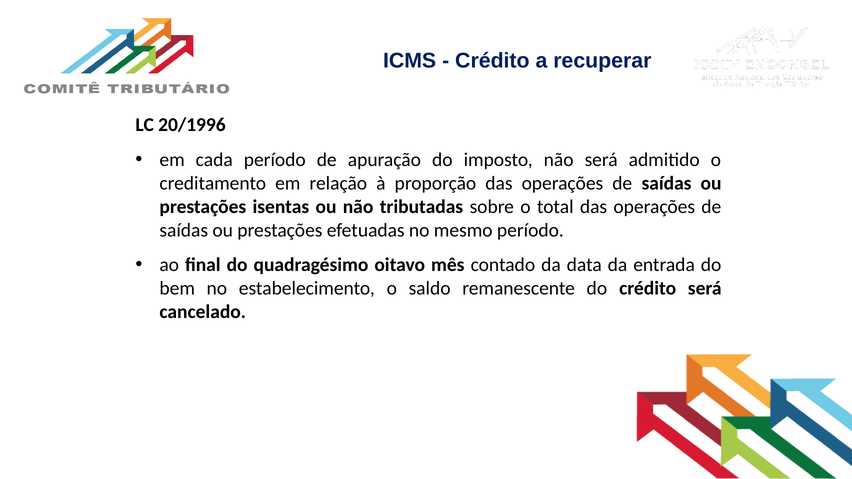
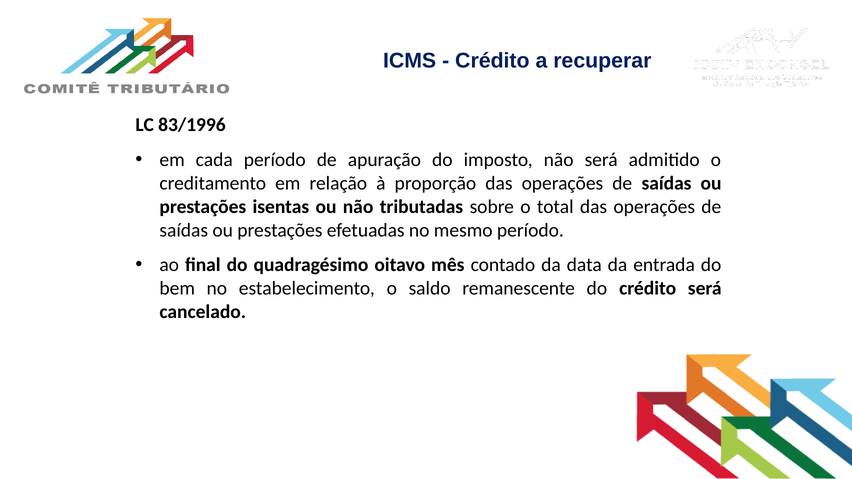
20/1996: 20/1996 -> 83/1996 (192, 125)
